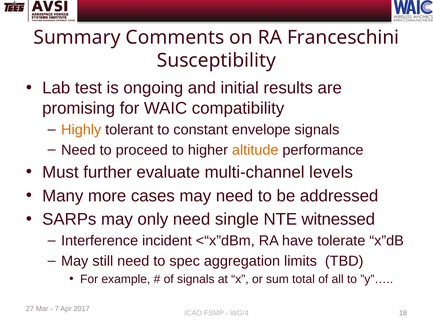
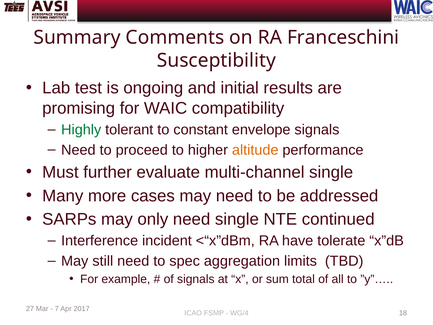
Highly colour: orange -> green (81, 130)
multi-channel levels: levels -> single (331, 172)
witnessed: witnessed -> continued (338, 219)
